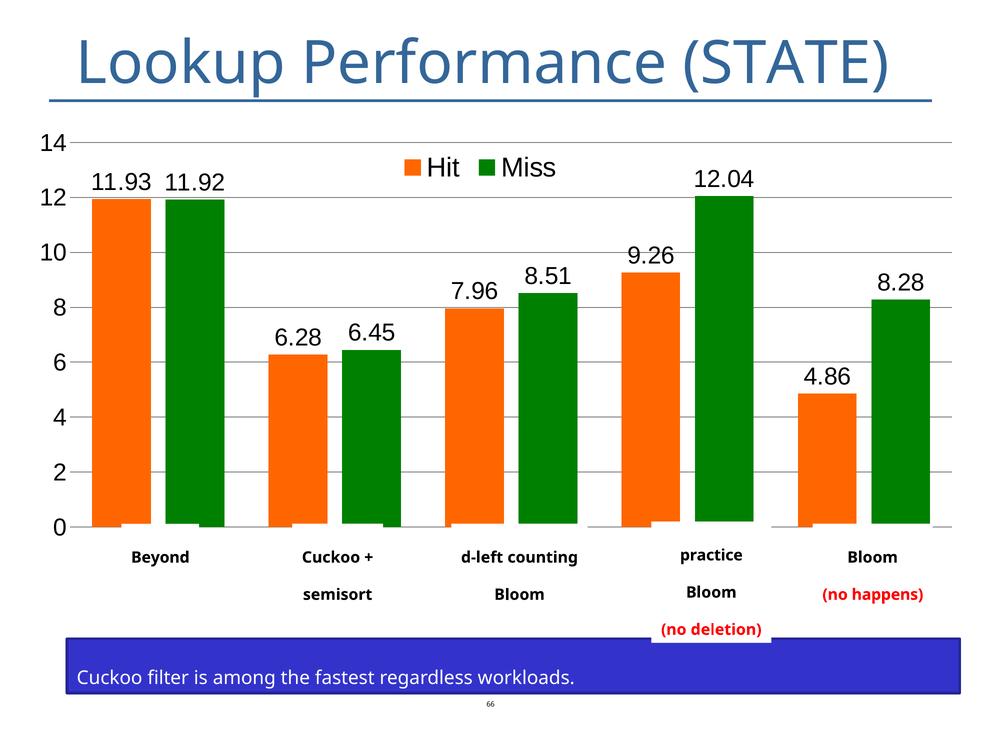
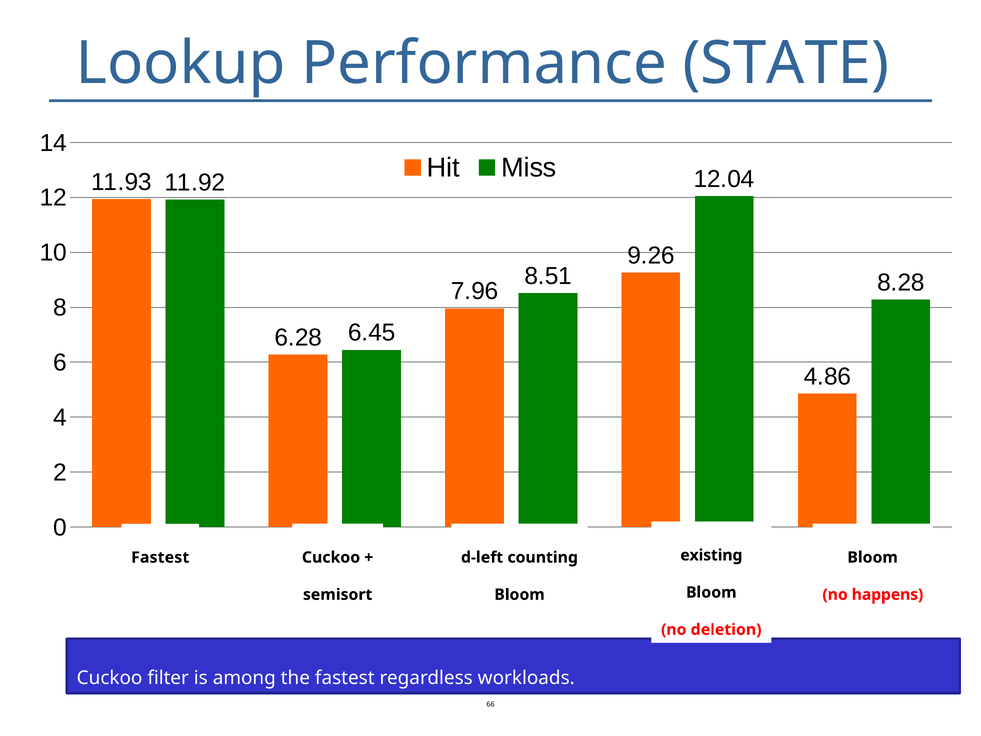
practice: practice -> existing (711, 555)
Beyond: Beyond -> Fastest (160, 557)
